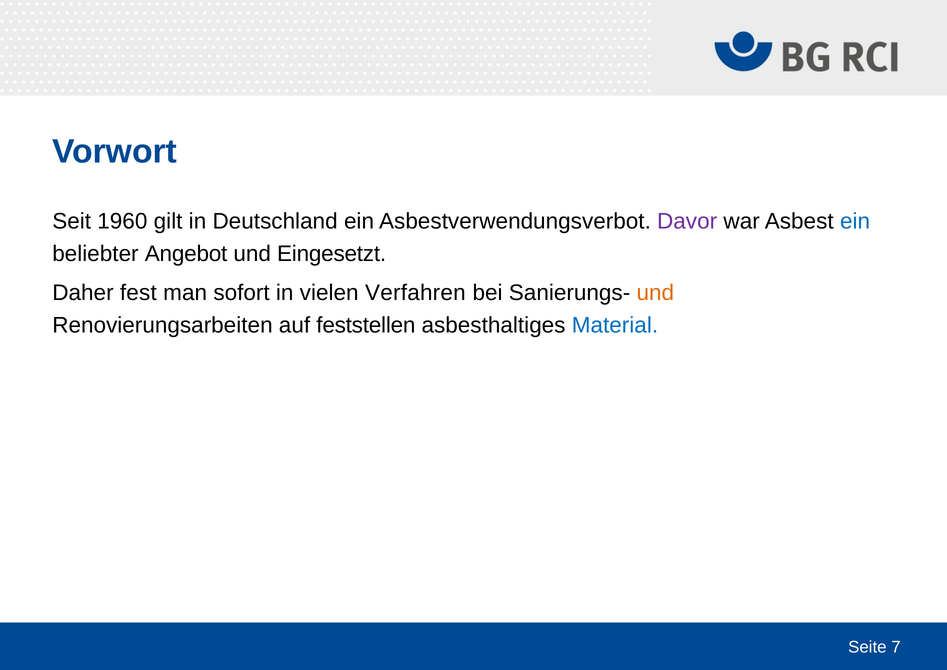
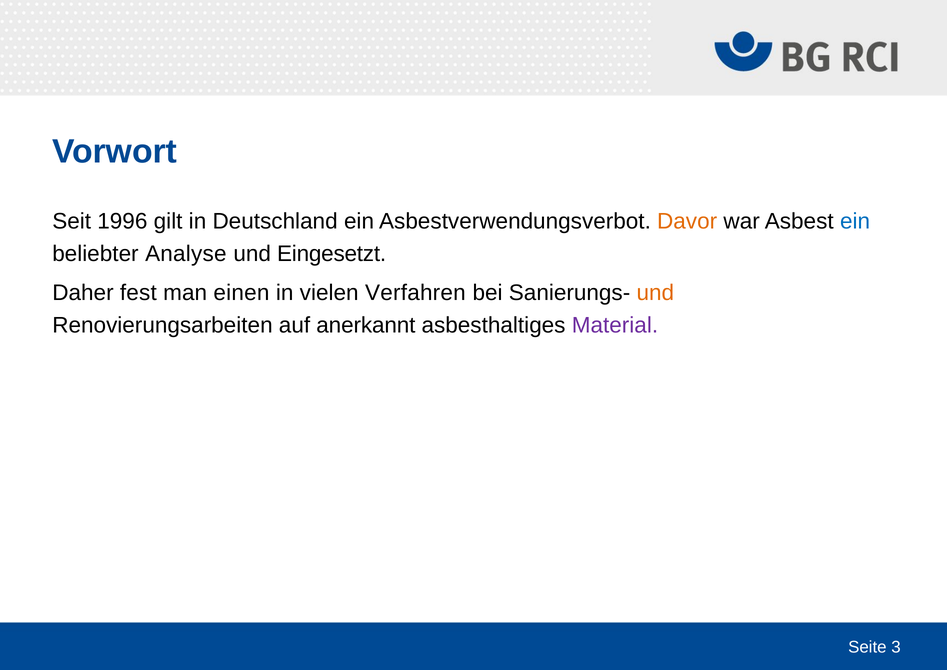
1960: 1960 -> 1996 (122, 221)
Davor colour: purple -> orange (687, 221)
Angebot: Angebot -> Analyse (186, 254)
sofort: sofort -> einen (241, 293)
feststellen: feststellen -> anerkannt (366, 325)
Material colour: blue -> purple (615, 325)
7: 7 -> 3 (896, 647)
